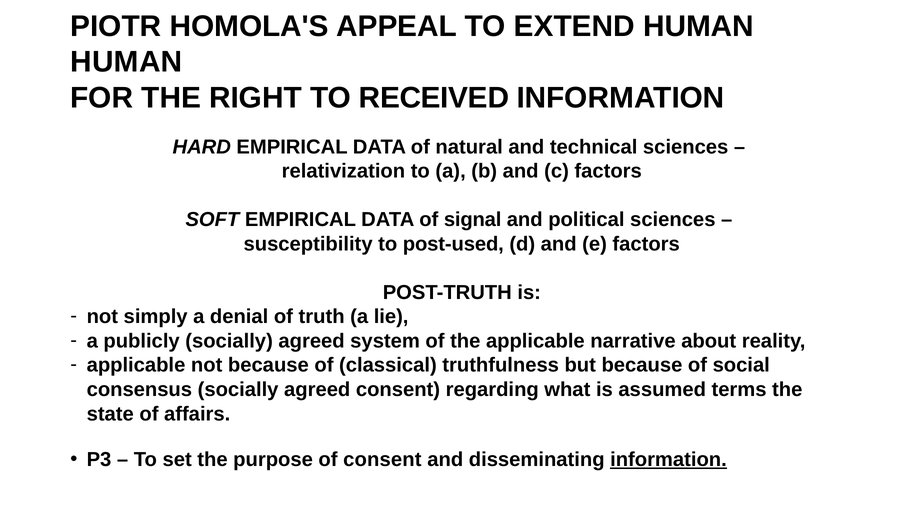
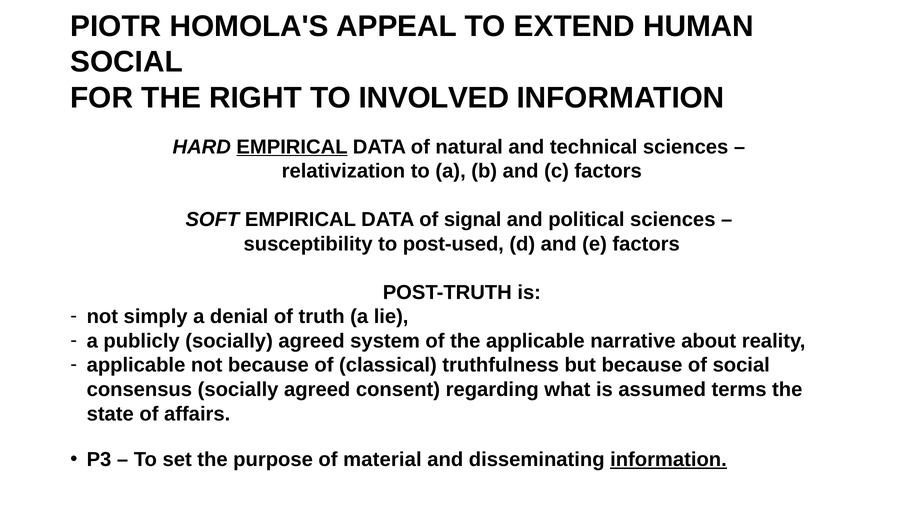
HUMAN: HUMAN -> SOCIAL (127, 62)
RECEIVED: RECEIVED -> INVOLVED (434, 98)
EMPIRICAL underline: none -> present (292, 147)
of consent: consent -> material (382, 459)
